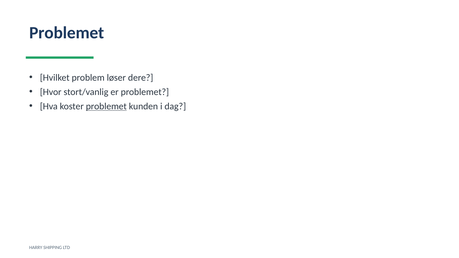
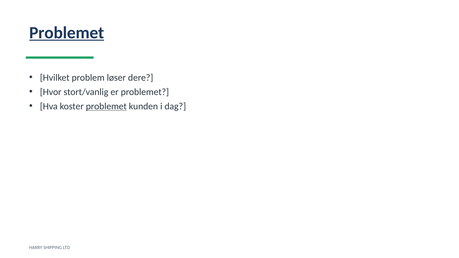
Problemet underline: none -> present (67, 33)
